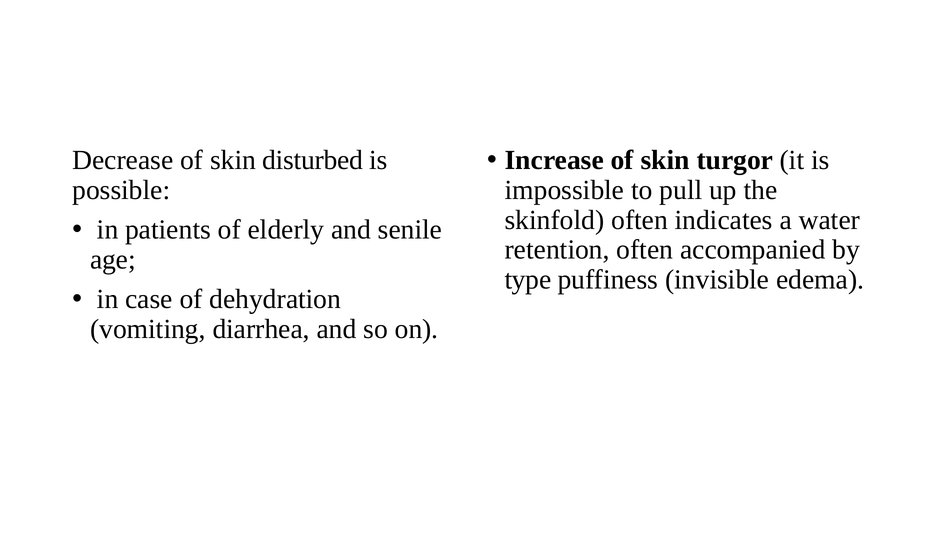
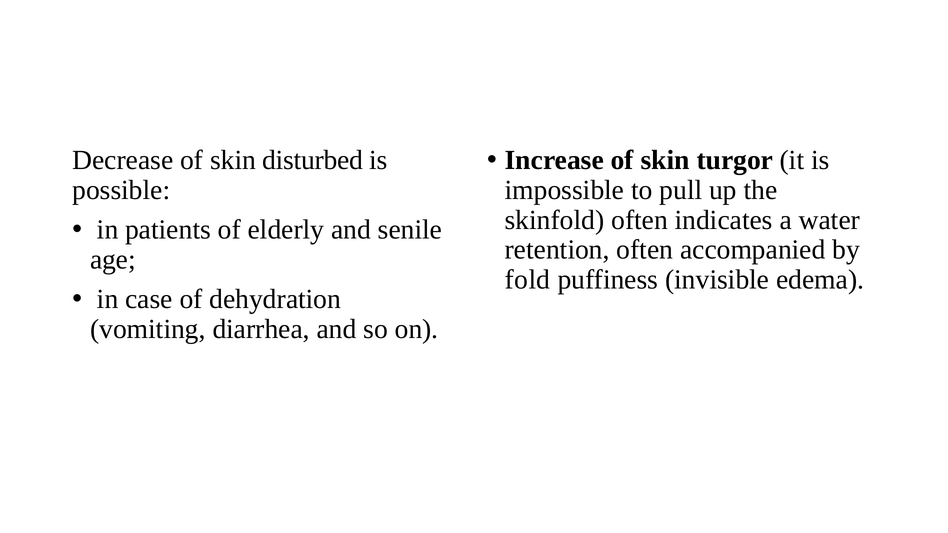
type: type -> fold (528, 280)
